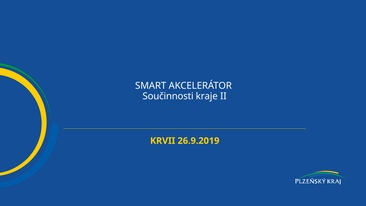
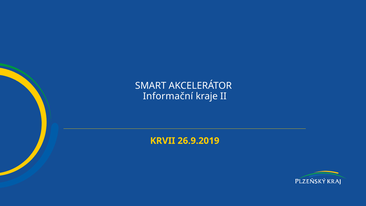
Součinnosti: Součinnosti -> Informační (168, 96)
